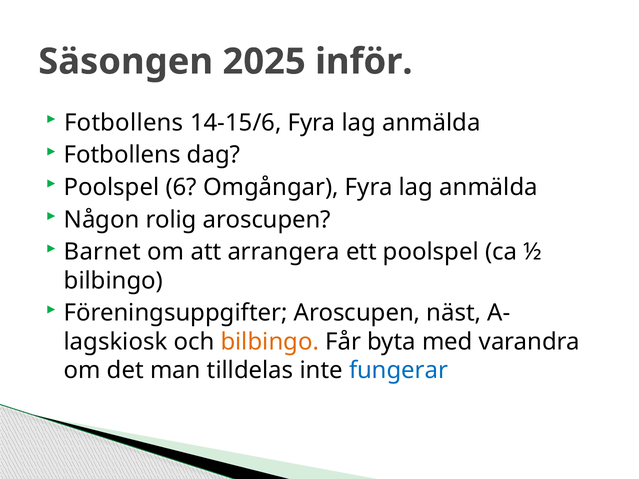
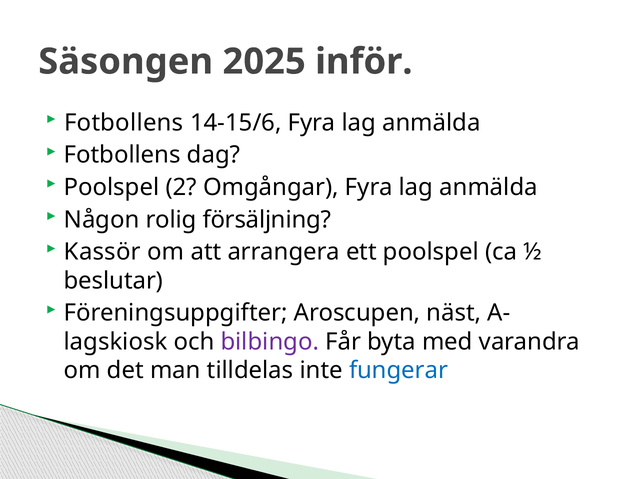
6: 6 -> 2 (181, 187)
rolig aroscupen: aroscupen -> försäljning (267, 220)
Barnet: Barnet -> Kassör (102, 252)
bilbingo: bilbingo -> beslutar (113, 281)
bilbingo colour: orange -> purple (270, 342)
